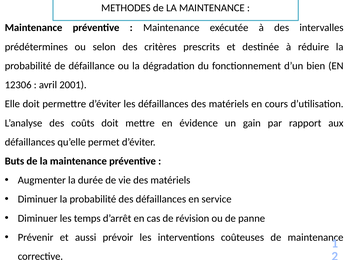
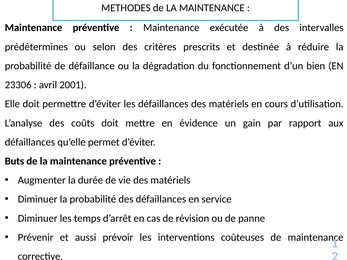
12306: 12306 -> 23306 (18, 85)
